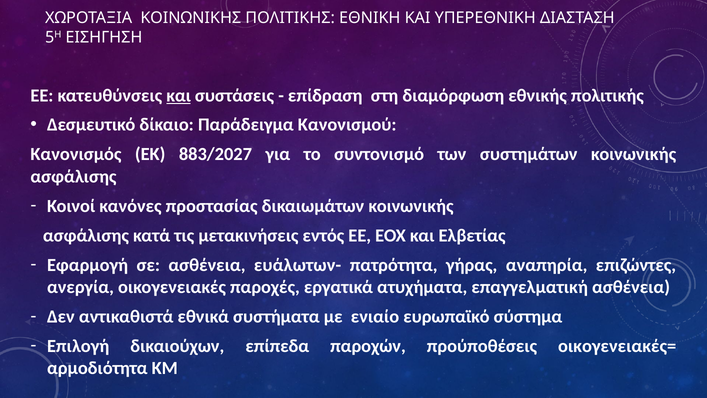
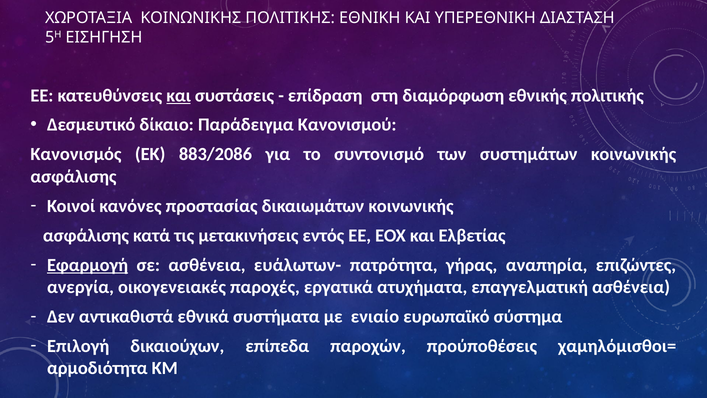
883/2027: 883/2027 -> 883/2086 (215, 154)
Εφαρμογή underline: none -> present (88, 265)
οικογενειακές=: οικογενειακές= -> χαμηλόμισθοι= (617, 346)
